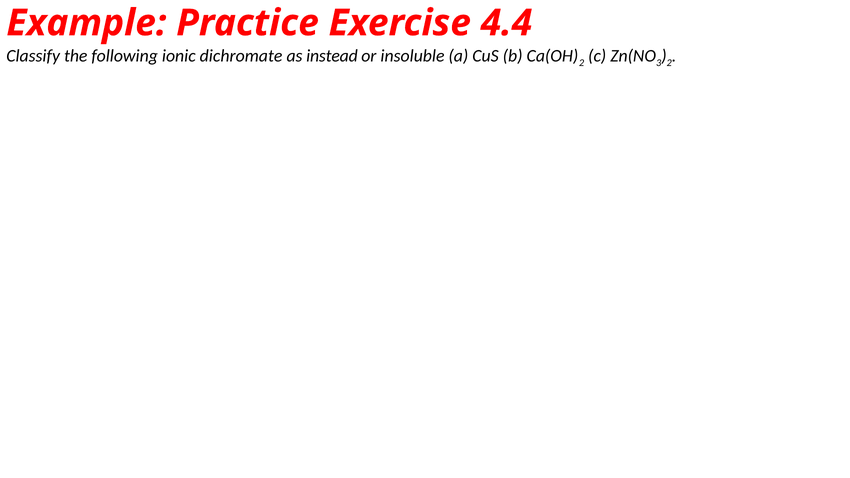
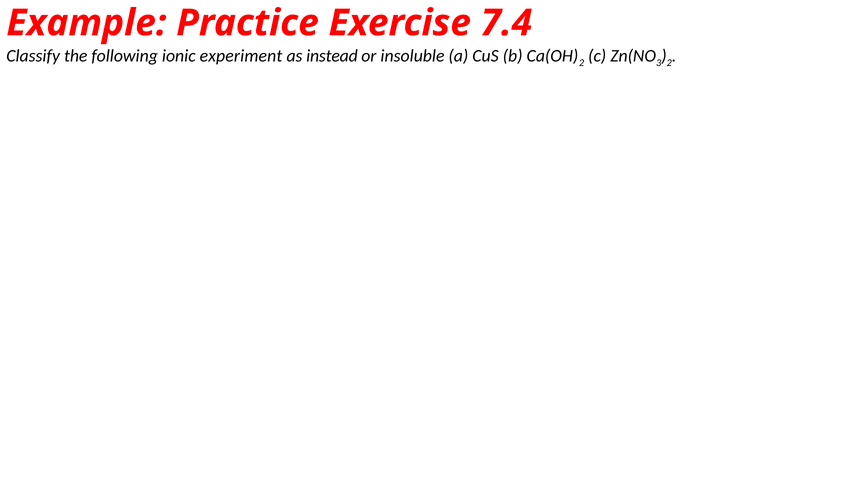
4.4: 4.4 -> 7.4 (506, 23)
dichromate: dichromate -> experiment (241, 56)
